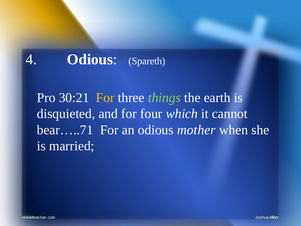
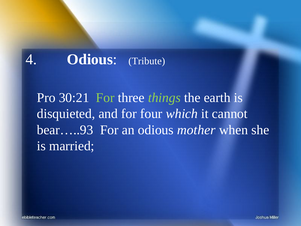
Spareth: Spareth -> Tribute (147, 61)
For colour: yellow -> light green (105, 98)
bear…..71: bear…..71 -> bear…..93 (65, 130)
